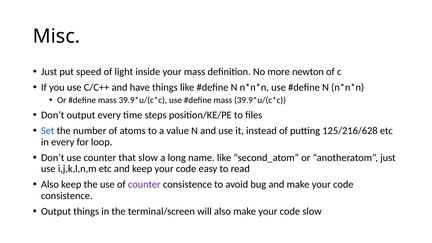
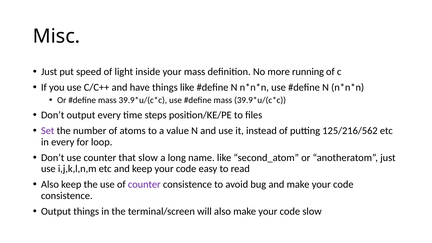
newton: newton -> running (308, 72)
Set colour: blue -> purple (48, 131)
125/216/628: 125/216/628 -> 125/216/562 (350, 131)
